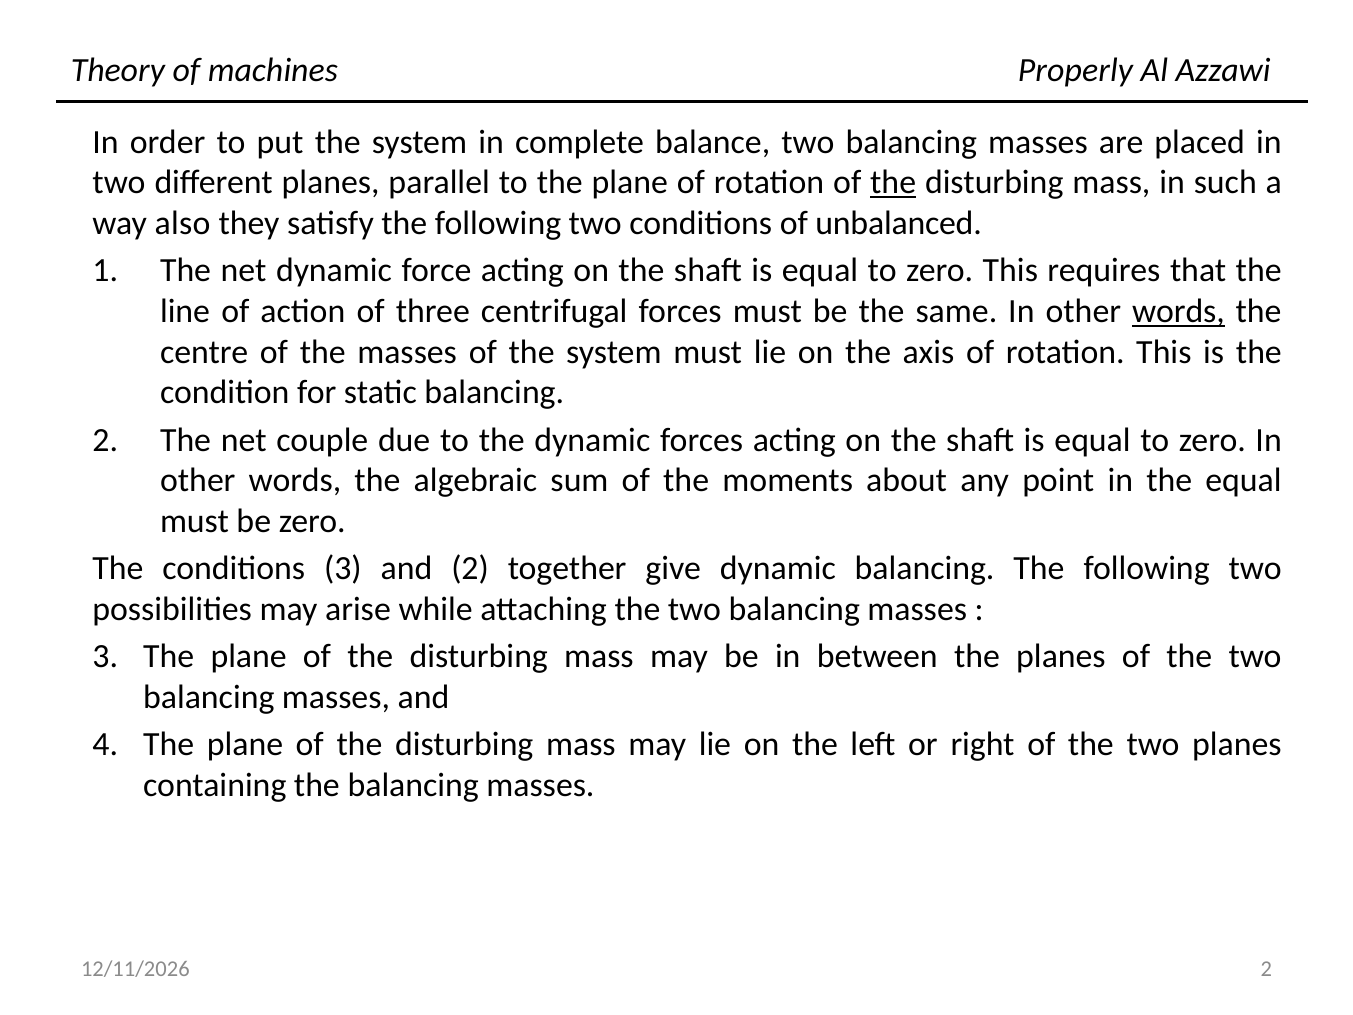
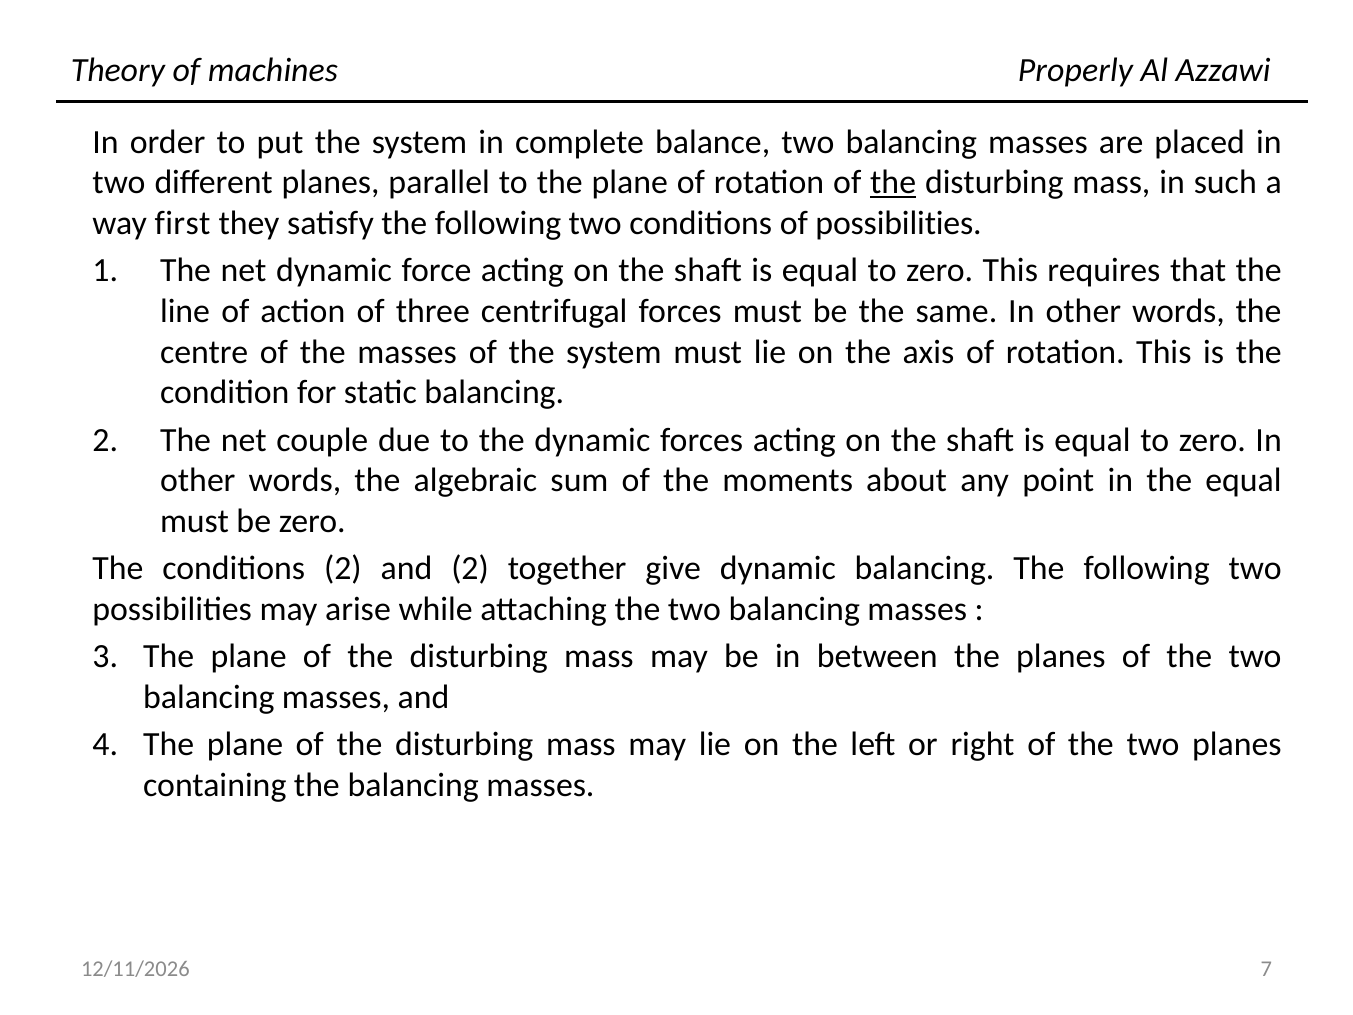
also: also -> first (183, 223)
of unbalanced: unbalanced -> possibilities (899, 223)
words underline: present -> none (1178, 311)
conditions 3: 3 -> 2 (343, 568)
2: 2 -> 7 (1266, 969)
